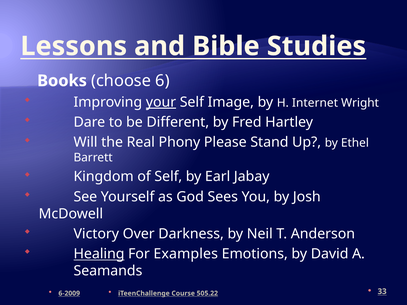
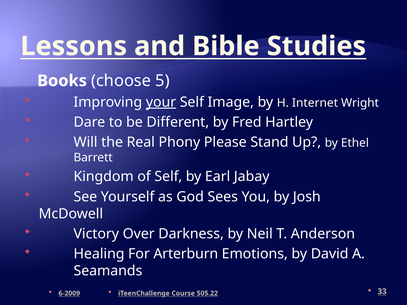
6: 6 -> 5 (162, 81)
Healing underline: present -> none (99, 254)
Examples: Examples -> Arterburn (186, 254)
